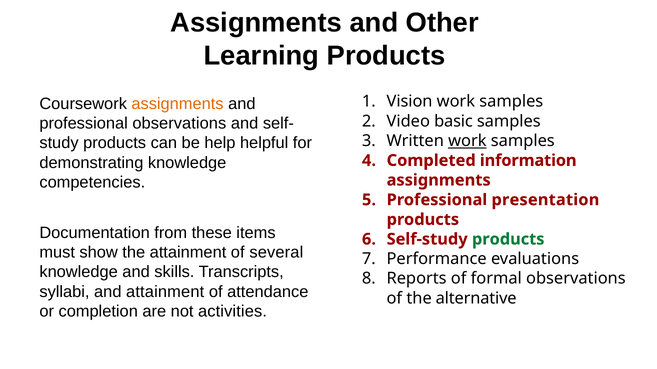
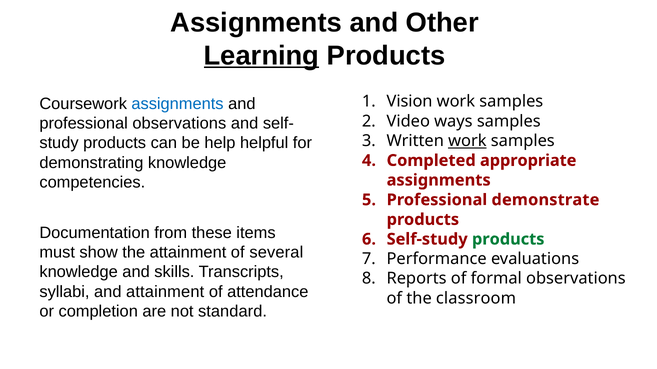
Learning underline: none -> present (261, 56)
assignments colour: orange -> blue (177, 104)
basic: basic -> ways (453, 121)
information: information -> appropriate (528, 161)
presentation: presentation -> demonstrate (545, 200)
alternative: alternative -> classroom (476, 299)
activities: activities -> standard (233, 312)
